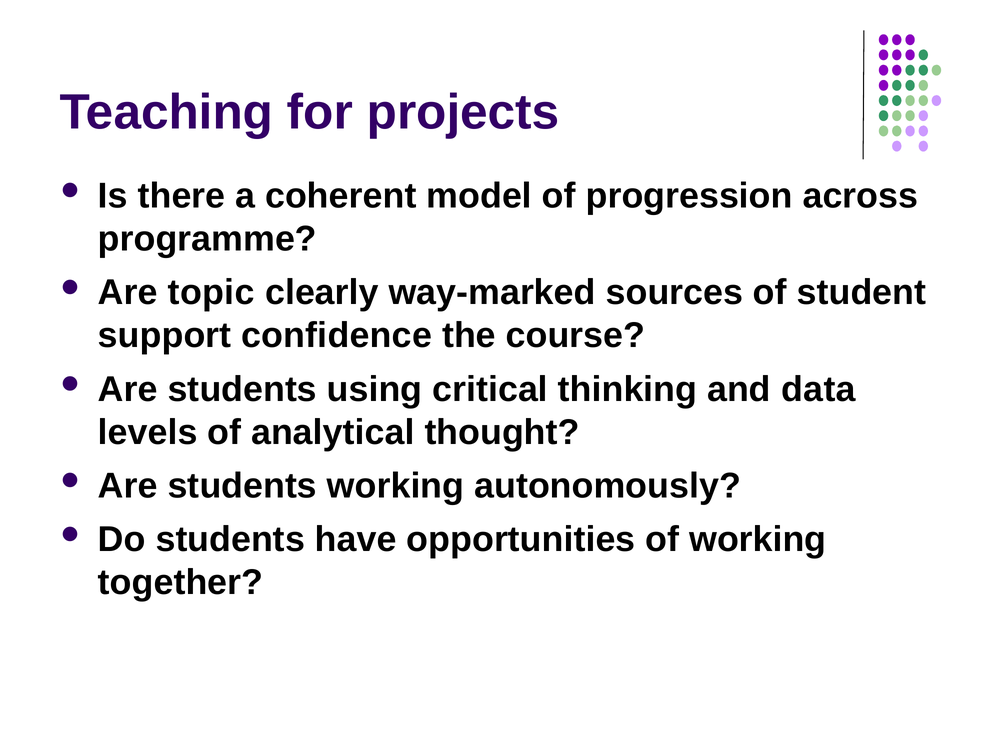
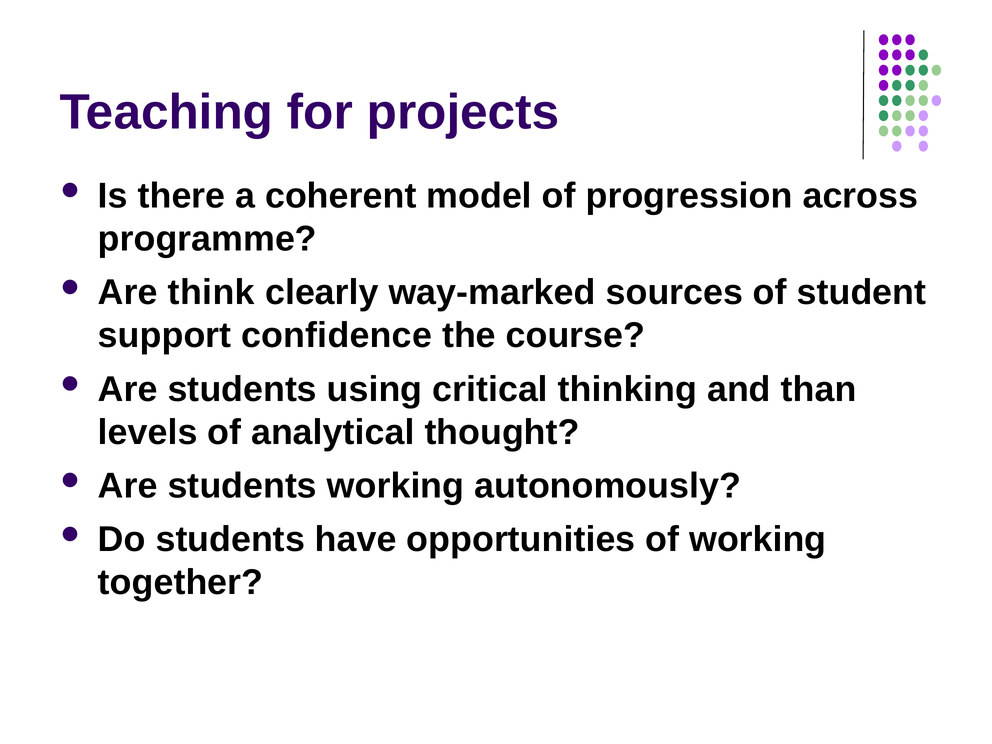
topic: topic -> think (211, 293)
data: data -> than (819, 389)
